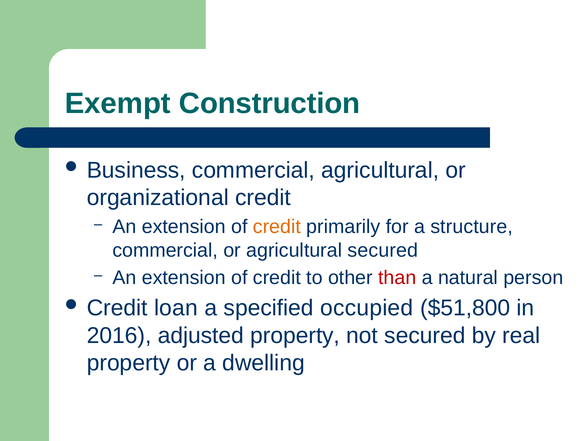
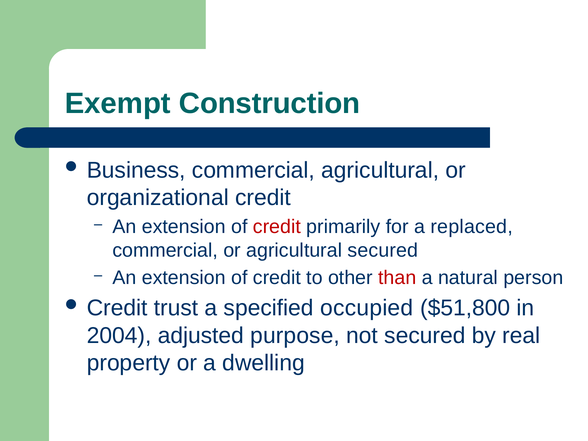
credit colour: orange -> red (277, 227)
structure: structure -> replaced (472, 227)
loan: loan -> trust (176, 308)
2016: 2016 -> 2004 (119, 336)
adjusted property: property -> purpose (295, 336)
